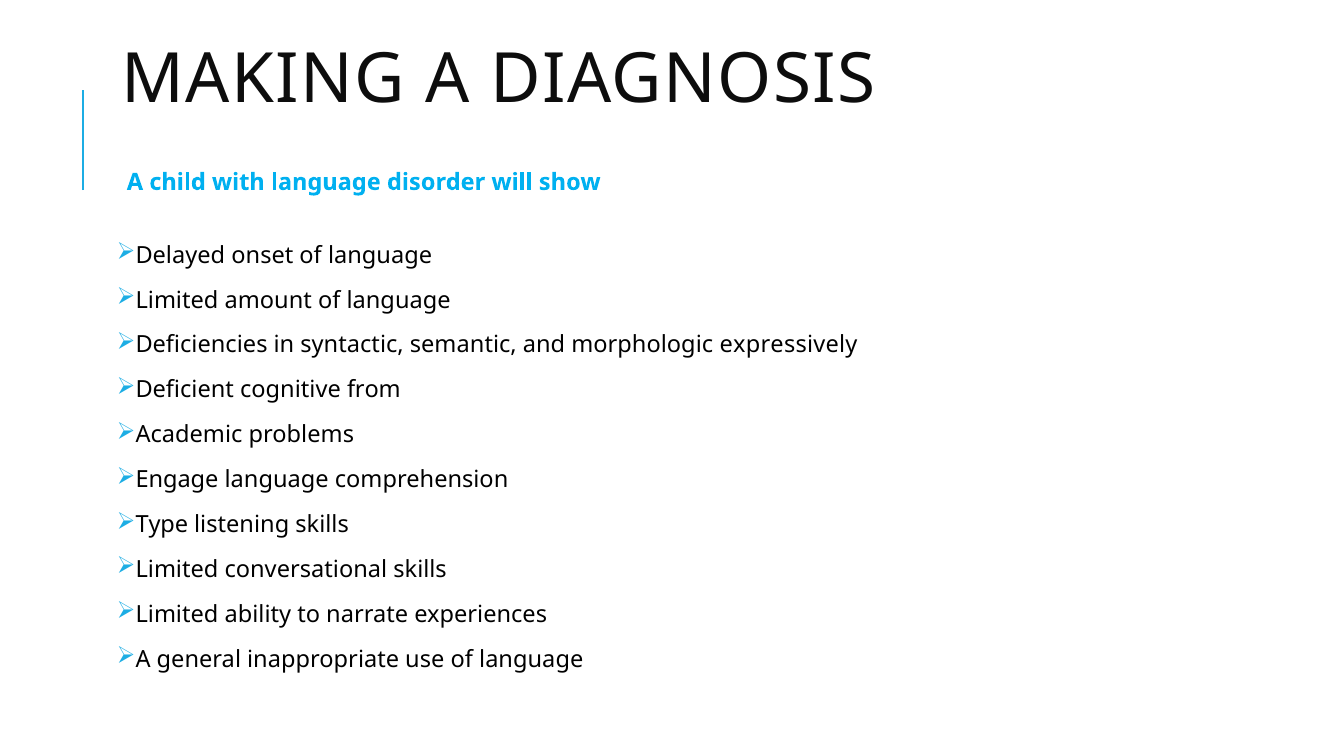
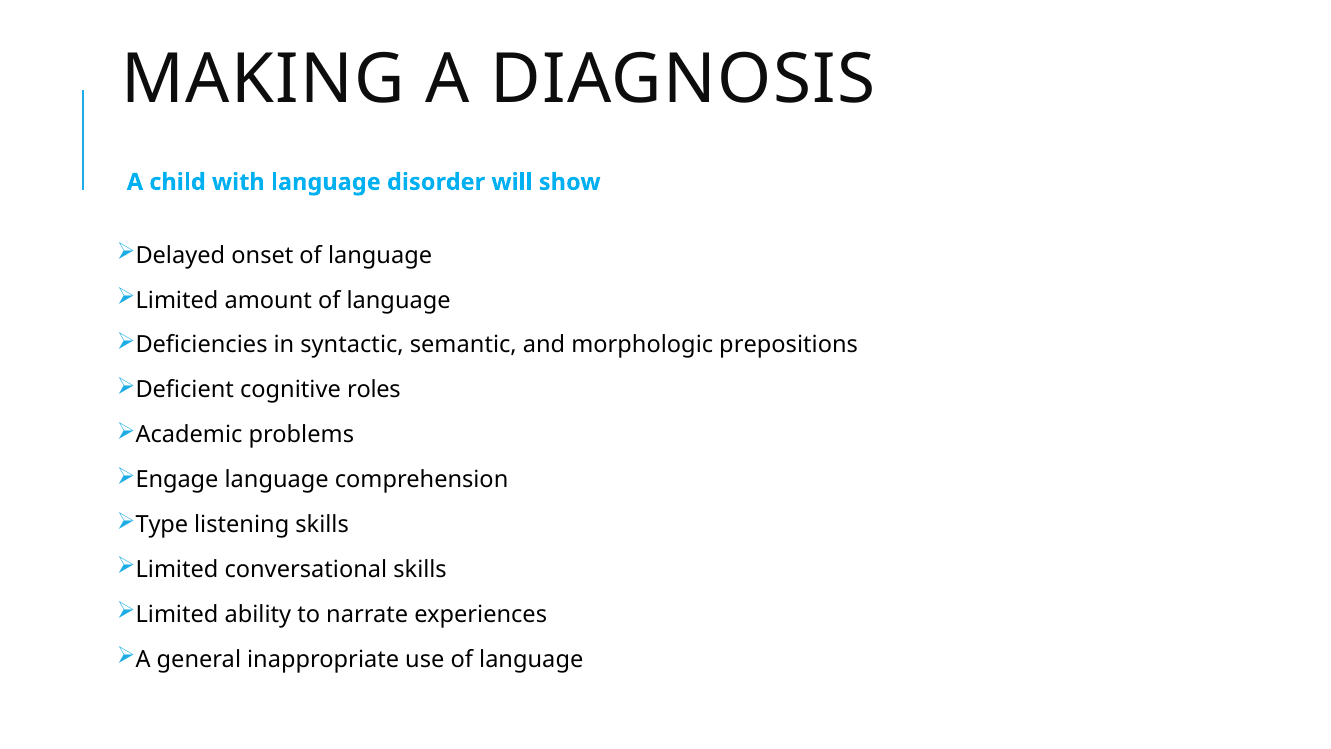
expressively: expressively -> prepositions (789, 345)
from: from -> roles (374, 390)
